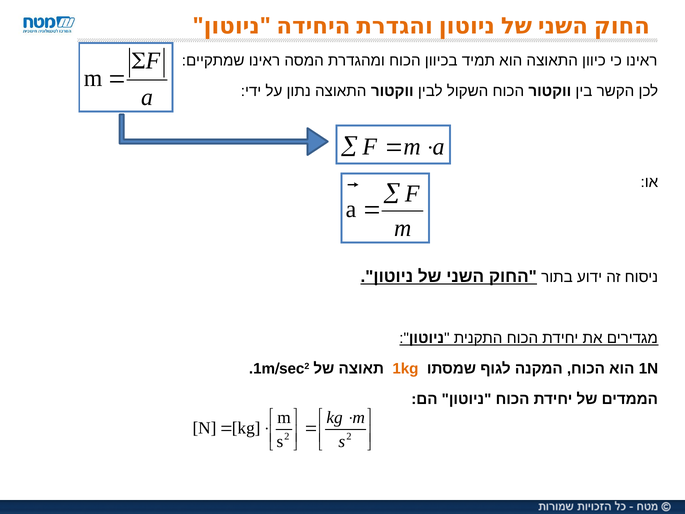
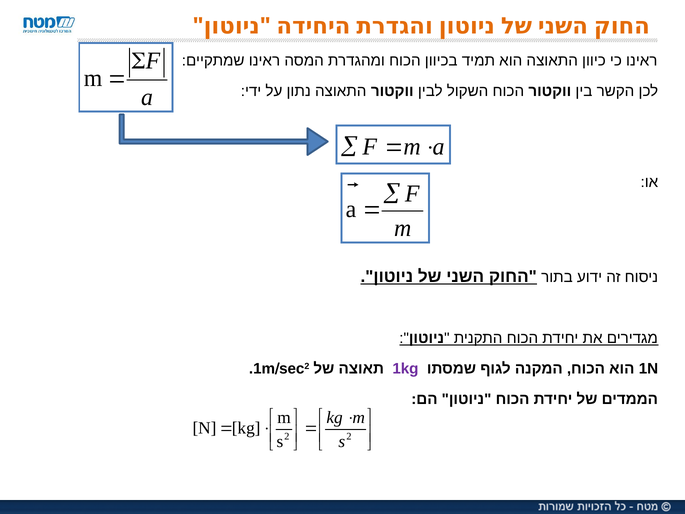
1kg colour: orange -> purple (405, 369)
